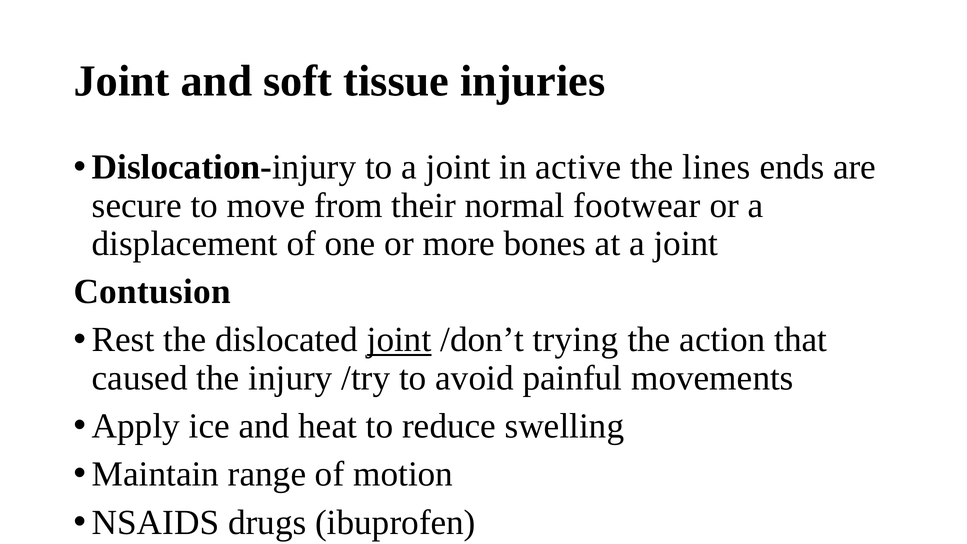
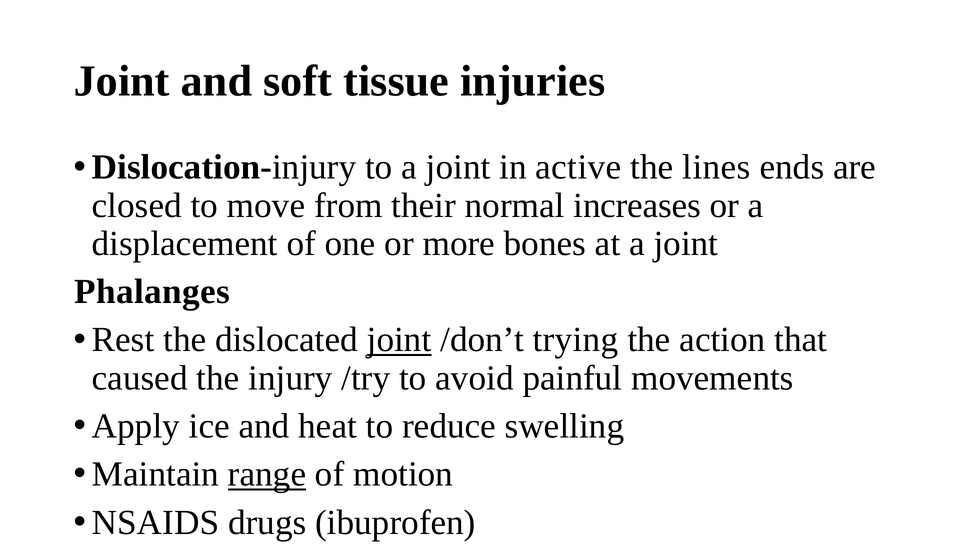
secure: secure -> closed (137, 205)
footwear: footwear -> increases (637, 205)
Contusion: Contusion -> Phalanges (152, 292)
range underline: none -> present (267, 474)
